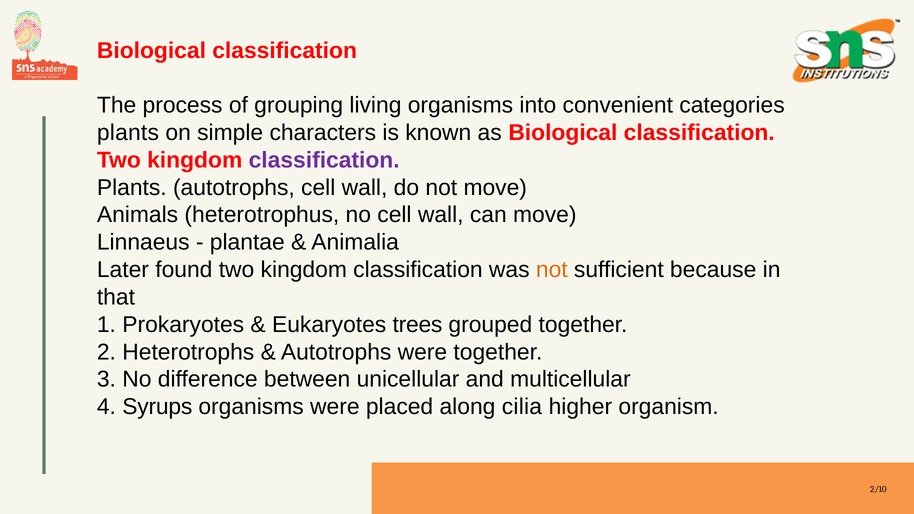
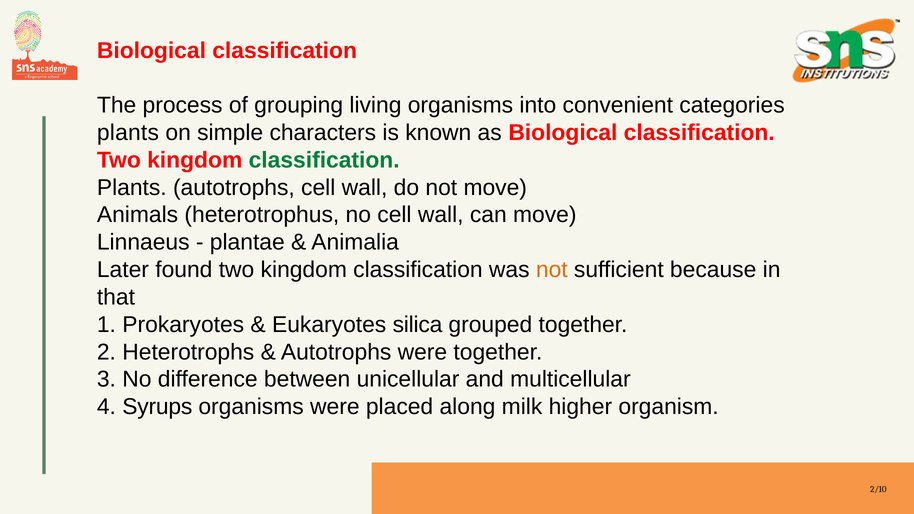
classification colour: purple -> green (324, 160)
trees: trees -> silica (417, 325)
cilia: cilia -> milk (522, 407)
